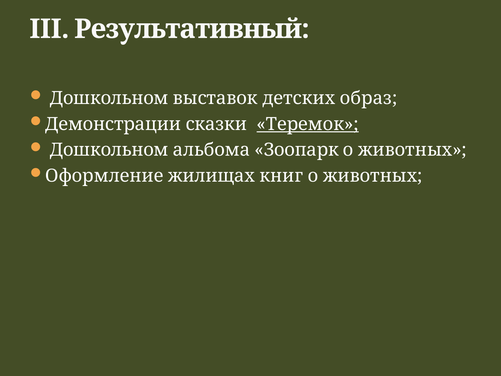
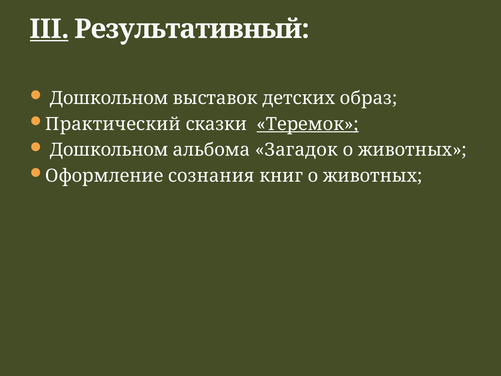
III underline: none -> present (49, 29)
Демонстрации: Демонстрации -> Практический (113, 124)
Зоопарк: Зоопарк -> Загадок (296, 150)
жилищах: жилищах -> сознания (211, 176)
